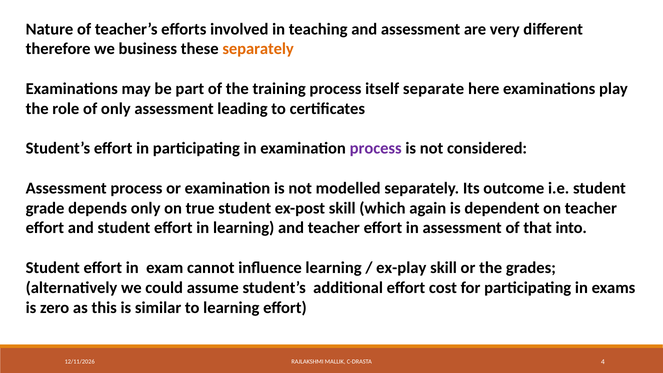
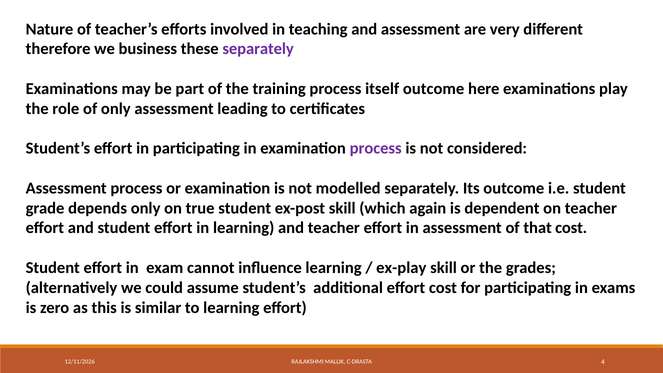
separately colour: orange -> purple (258, 49)
itself separate: separate -> outcome (434, 89)
that into: into -> cost (571, 228)
